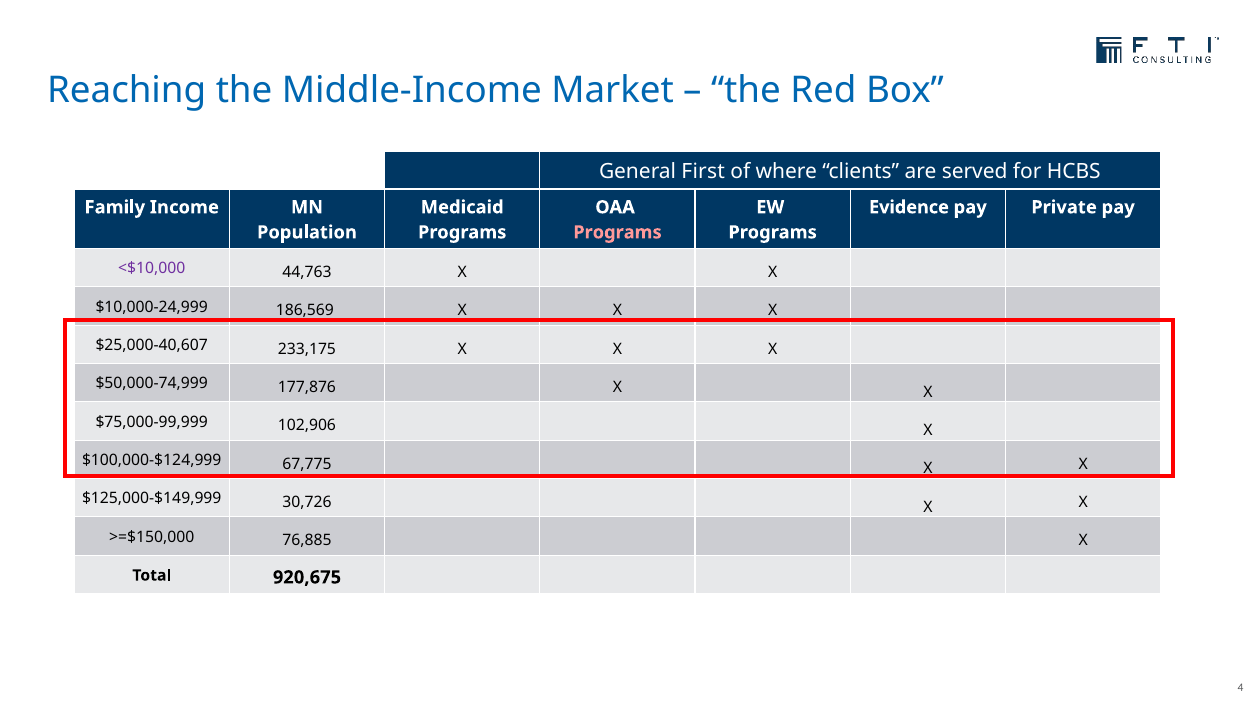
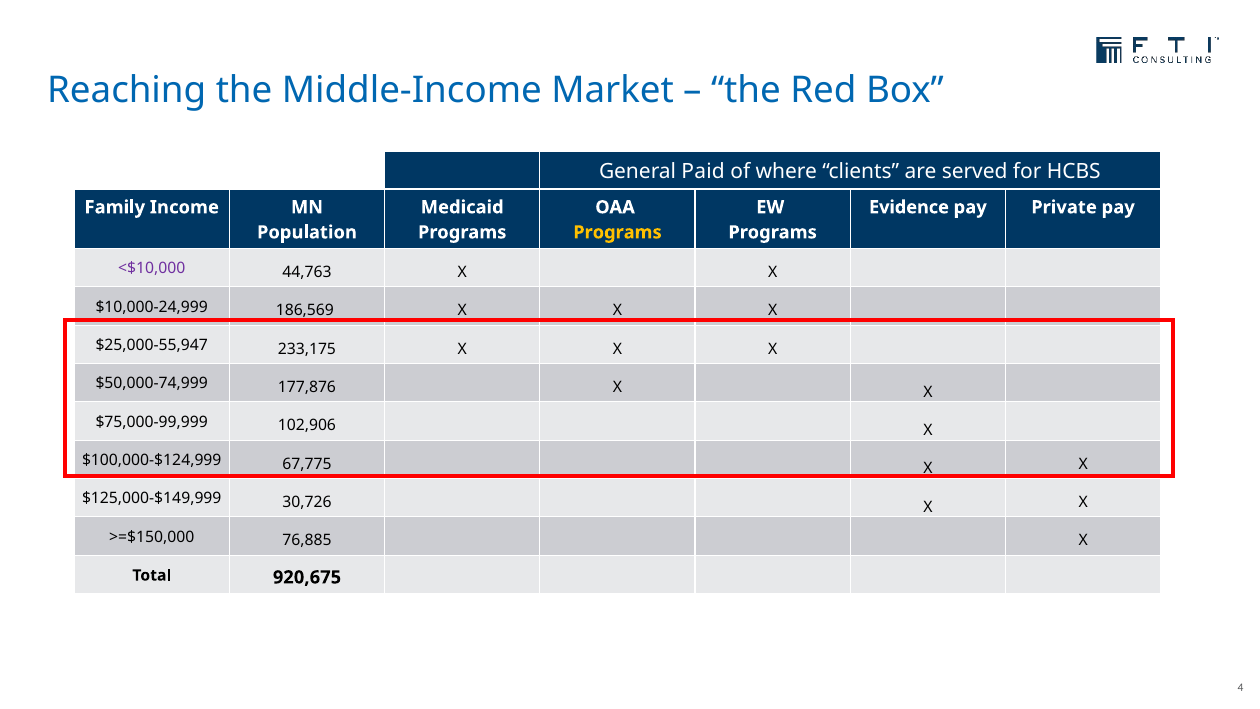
First: First -> Paid (703, 171)
Programs colour: pink -> yellow (617, 232)
$25,000-40,607: $25,000-40,607 -> $25,000-55,947 (152, 345)
